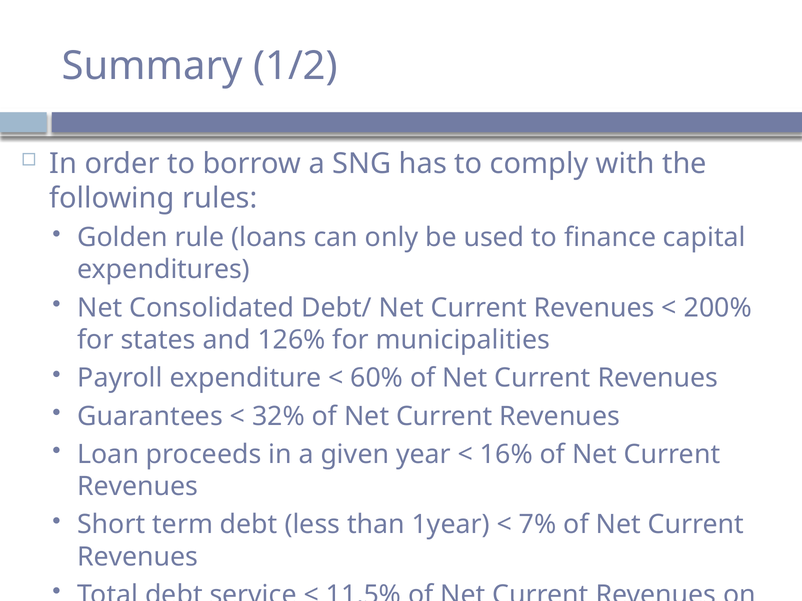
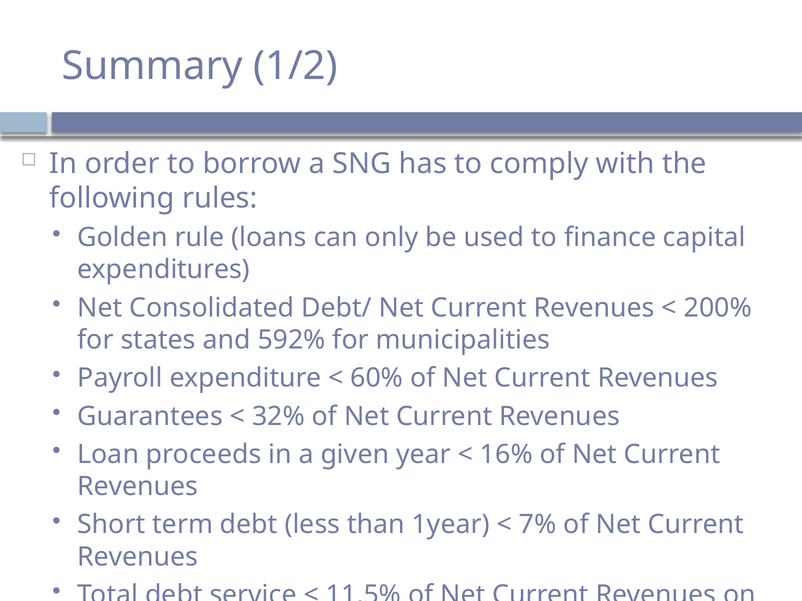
126%: 126% -> 592% (292, 340)
